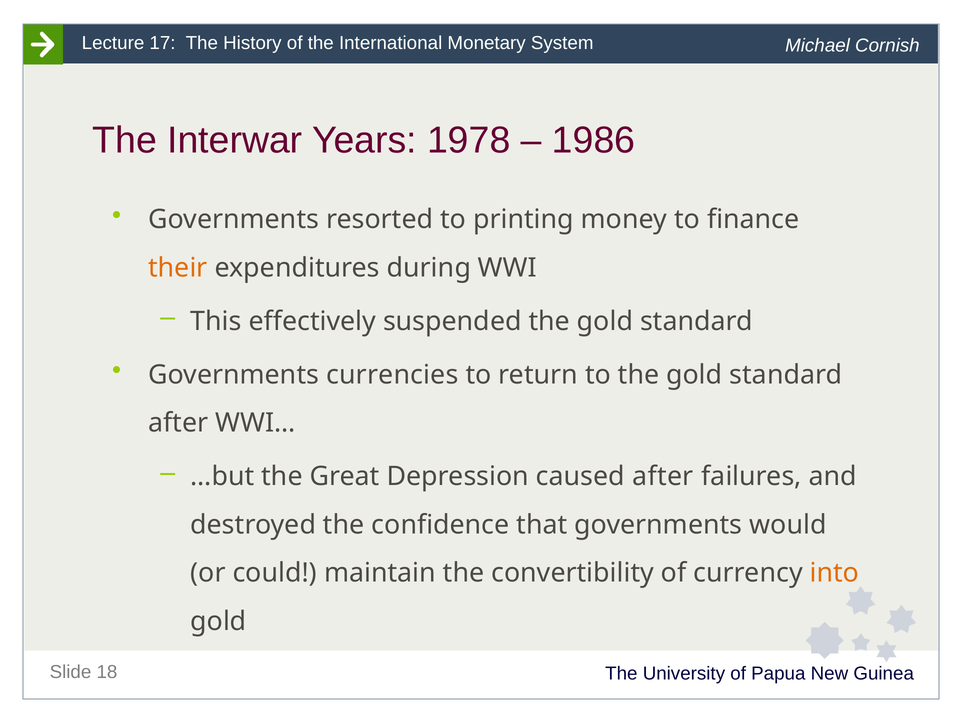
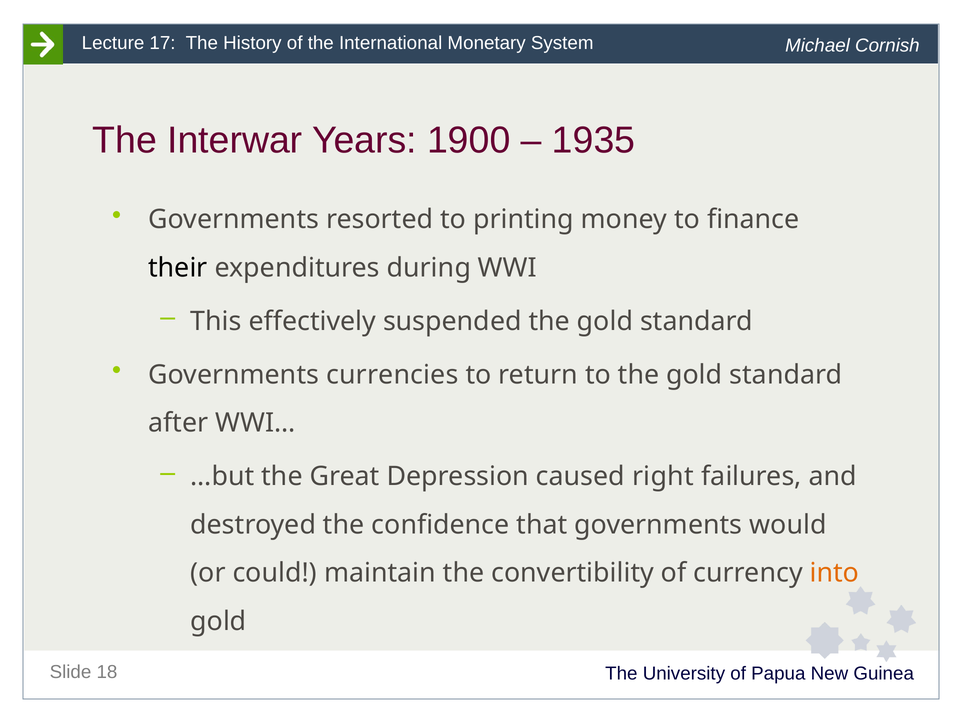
1978: 1978 -> 1900 (469, 140)
1986: 1986 -> 1935 (594, 140)
their colour: orange -> black (178, 268)
caused after: after -> right (663, 477)
